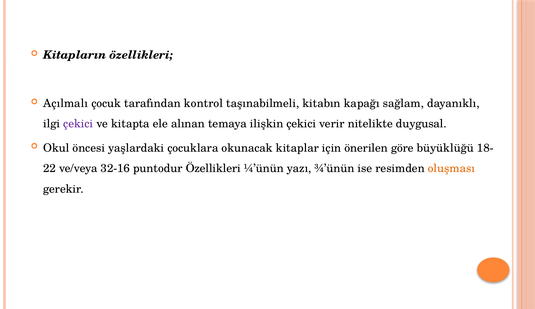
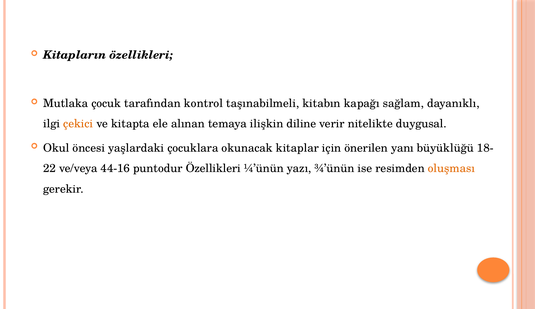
Açılmalı: Açılmalı -> Mutlaka (66, 103)
çekici colour: purple -> orange (78, 124)
ilişkin çekici: çekici -> diline (301, 124)
göre: göre -> yanı (402, 148)
32-16: 32-16 -> 44-16 (115, 168)
